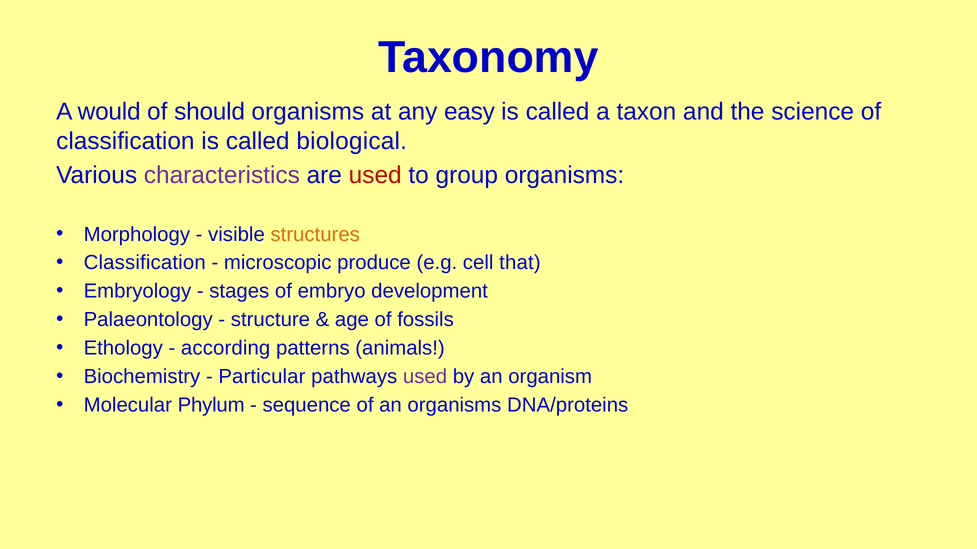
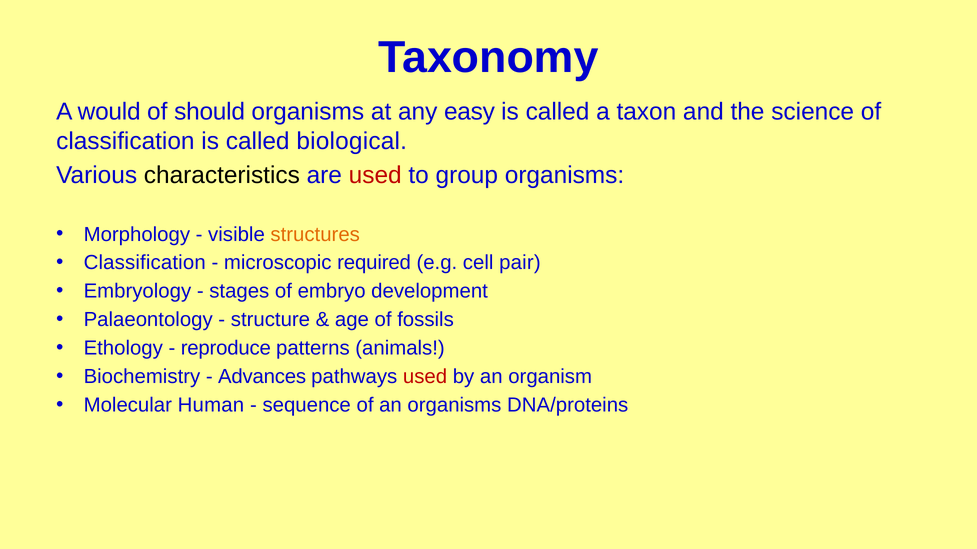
characteristics colour: purple -> black (222, 175)
produce: produce -> required (374, 263)
that: that -> pair (520, 263)
according: according -> reproduce (226, 349)
Particular: Particular -> Advances (262, 377)
used colour: purple -> red (425, 377)
Phylum: Phylum -> Human (211, 406)
